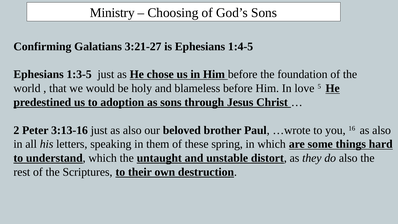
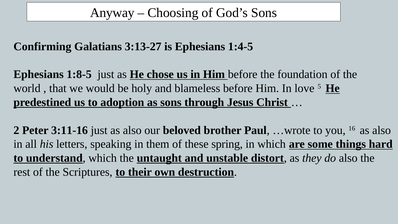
Ministry: Ministry -> Anyway (112, 13)
3:21-27: 3:21-27 -> 3:13-27 (143, 46)
1:3-5: 1:3-5 -> 1:8-5 (79, 74)
3:13-16: 3:13-16 -> 3:11-16 (69, 130)
